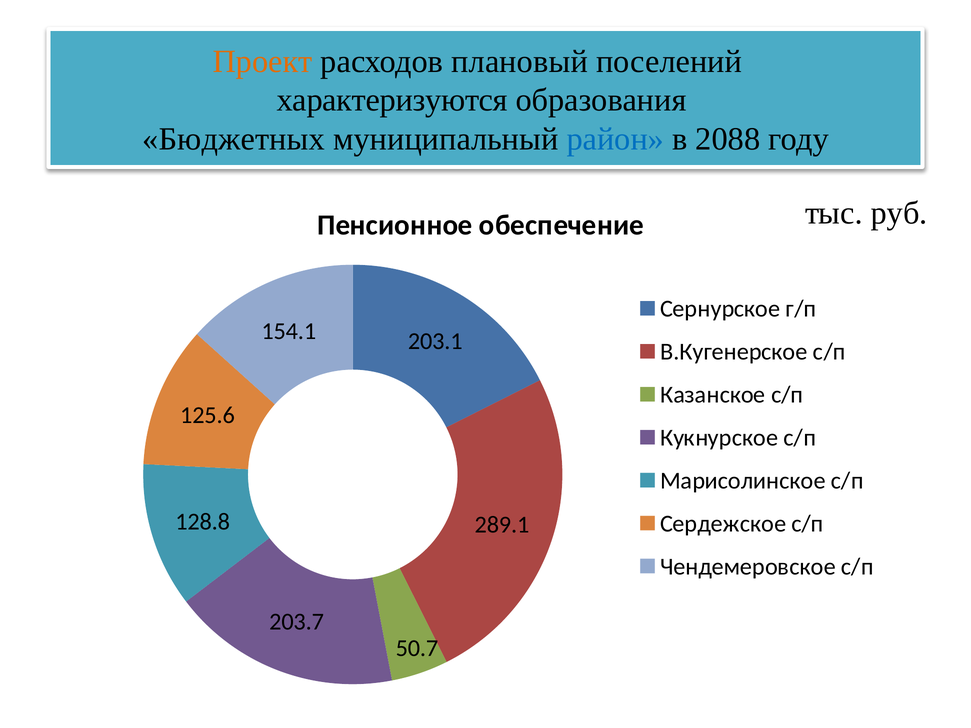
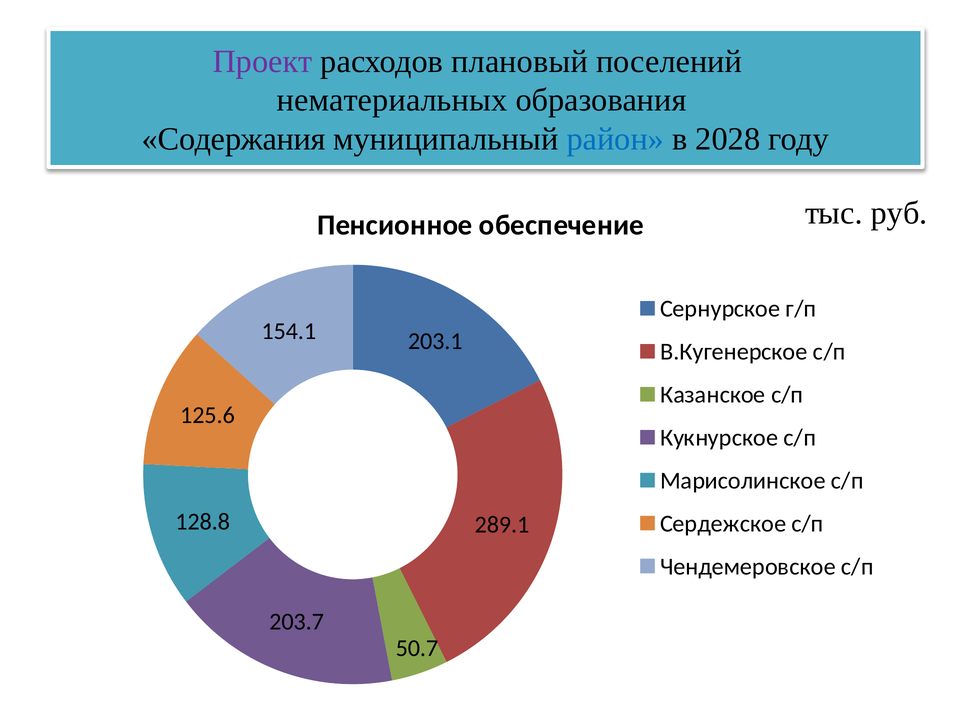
Проект colour: orange -> purple (262, 61)
характеризуются: характеризуются -> нематериальных (392, 100)
Бюджетных: Бюджетных -> Содержания (234, 139)
2088: 2088 -> 2028 (728, 139)
